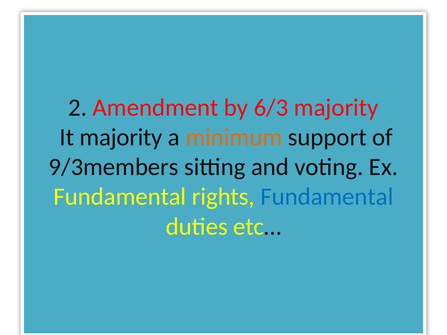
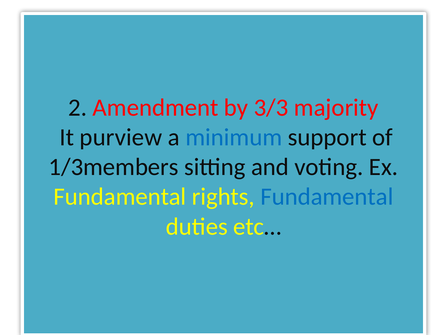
6/3: 6/3 -> 3/3 (271, 108)
It majority: majority -> purview (121, 137)
minimum colour: orange -> blue (234, 137)
9/3members: 9/3members -> 1/3members (114, 167)
